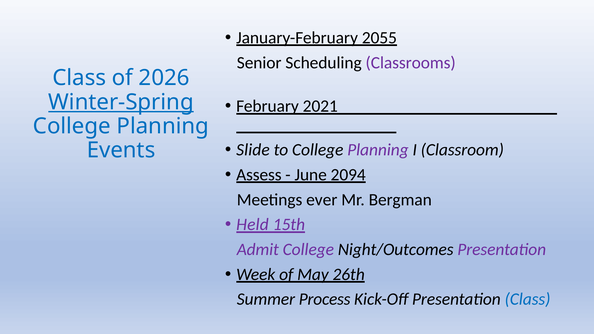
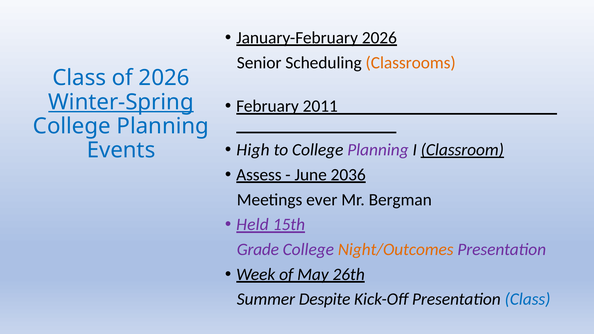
January-February 2055: 2055 -> 2026 (379, 38)
Classrooms colour: purple -> orange (411, 63)
2021: 2021 -> 2011 (320, 106)
Slide: Slide -> High (253, 150)
Classroom underline: none -> present (462, 150)
2094: 2094 -> 2036 (348, 175)
Admit: Admit -> Grade (258, 250)
Night/Outcomes colour: black -> orange (396, 250)
Process: Process -> Despite (325, 299)
